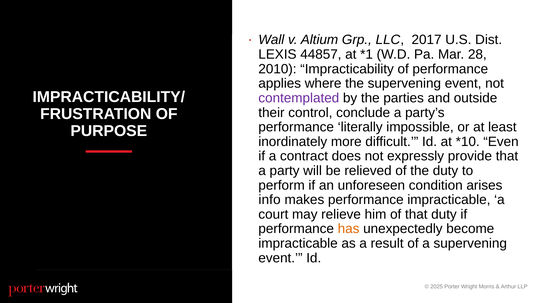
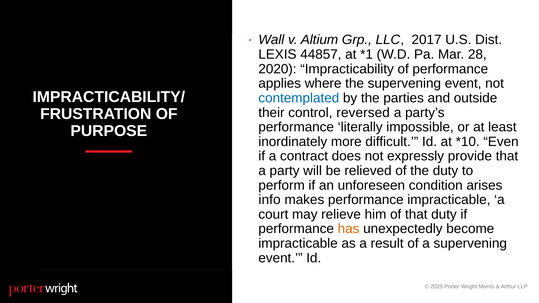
2010: 2010 -> 2020 (277, 69)
contemplated colour: purple -> blue (299, 98)
conclude: conclude -> reversed (363, 113)
